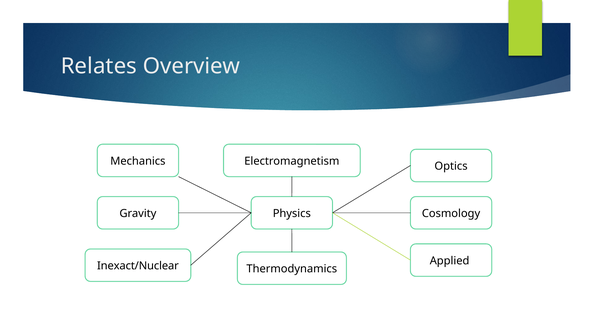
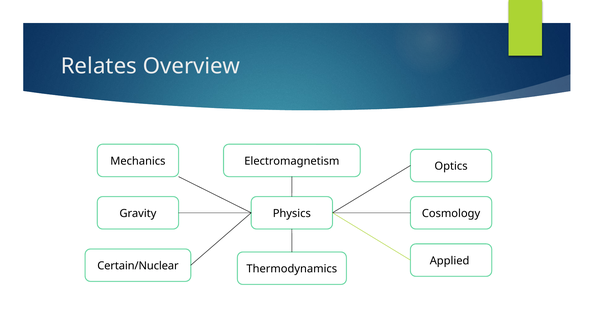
Inexact/Nuclear: Inexact/Nuclear -> Certain/Nuclear (138, 266)
